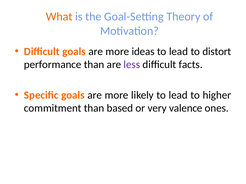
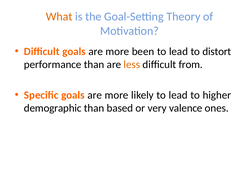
ideas: ideas -> been (143, 52)
less colour: purple -> orange (132, 65)
facts: facts -> from (191, 65)
commitment: commitment -> demographic (53, 108)
